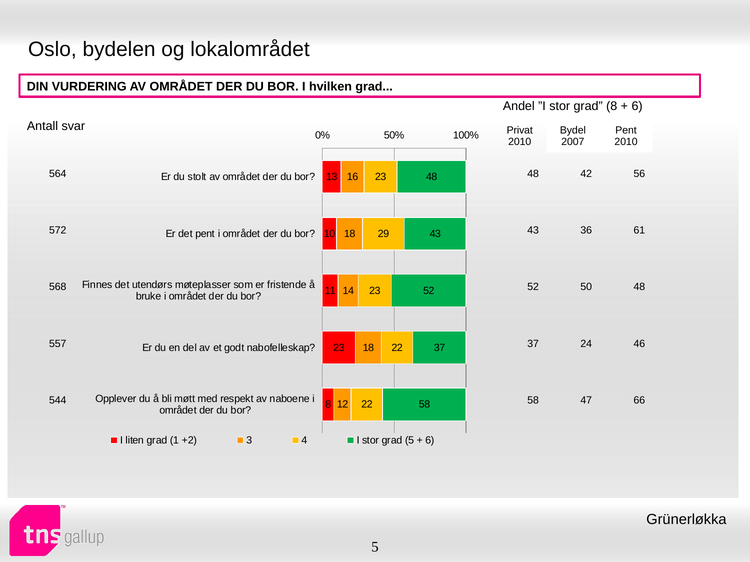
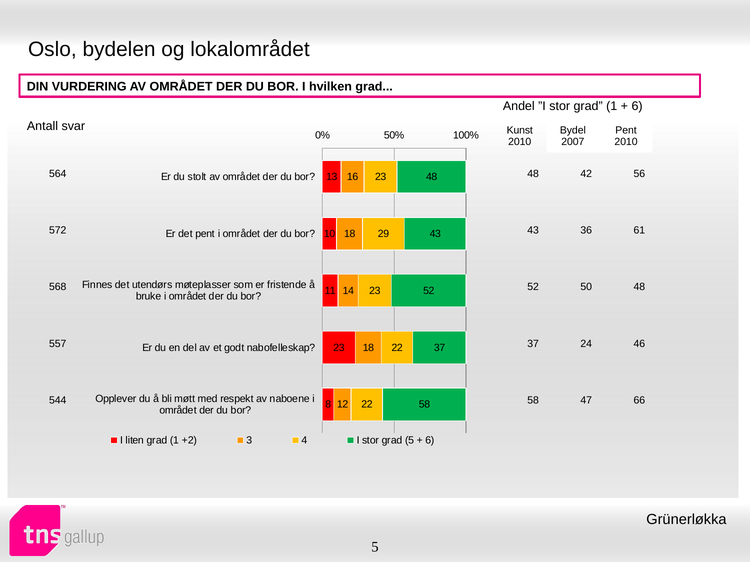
stor grad 8: 8 -> 1 (612, 106)
Privat: Privat -> Kunst (520, 130)
